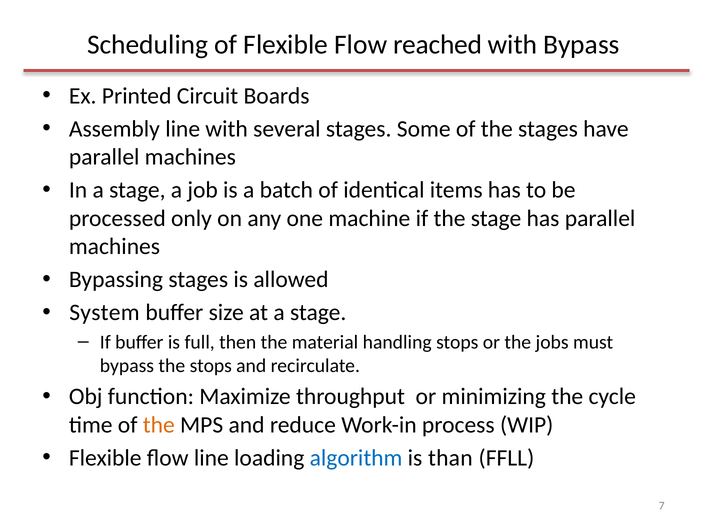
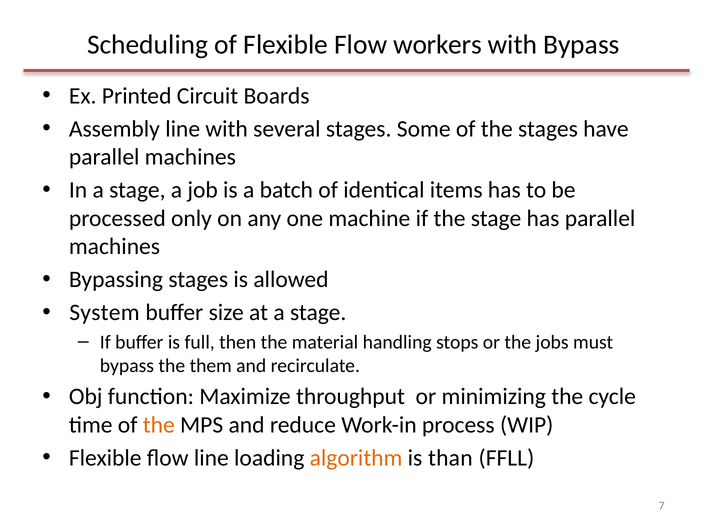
reached: reached -> workers (438, 45)
the stops: stops -> them (211, 366)
algorithm colour: blue -> orange (356, 458)
